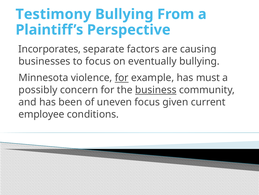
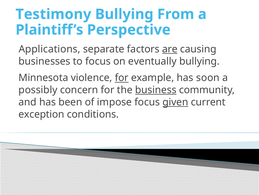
Incorporates: Incorporates -> Applications (50, 49)
are underline: none -> present (170, 49)
must: must -> soon (208, 78)
uneven: uneven -> impose (114, 102)
given underline: none -> present (175, 102)
employee: employee -> exception (41, 114)
